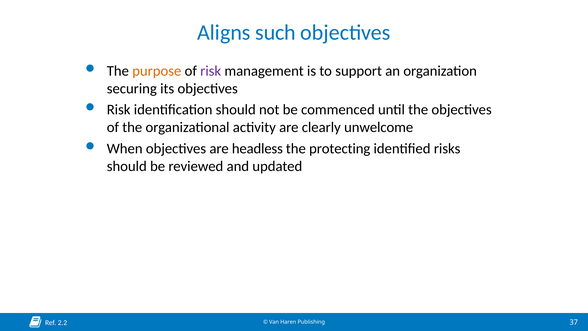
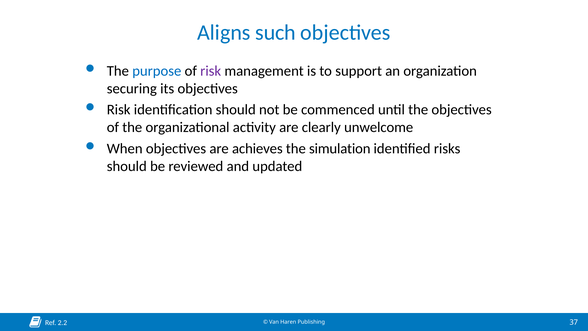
purpose colour: orange -> blue (157, 71)
headless: headless -> achieves (257, 148)
protecting: protecting -> simulation (340, 148)
